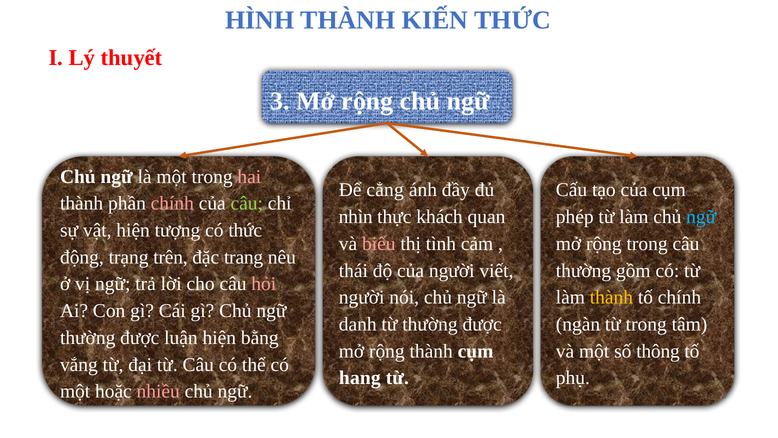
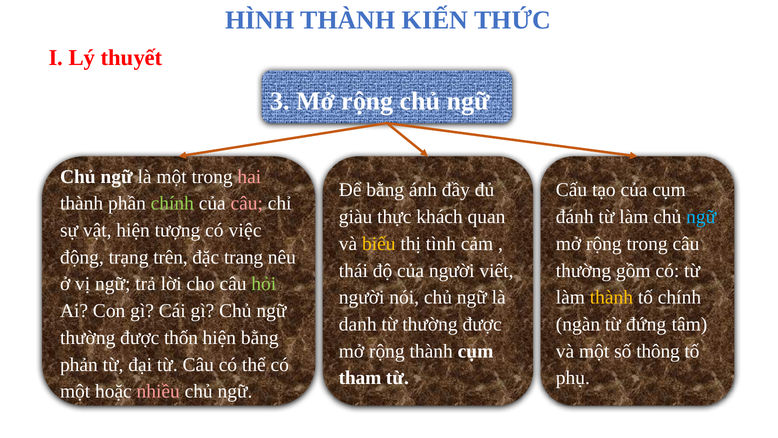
Để cẳng: cẳng -> bằng (385, 190)
chính colour: pink -> light green (172, 203)
câu colour: light green -> pink (247, 203)
nhìn: nhìn -> giàu (356, 217)
phép: phép -> đánh (575, 217)
có thức: thức -> việc (245, 230)
biểu colour: pink -> yellow (379, 244)
hỏi colour: pink -> light green (264, 284)
từ trong: trong -> đứng (646, 324)
luận: luận -> thốn (181, 337)
vắng: vắng -> phản (79, 364)
hang: hang -> tham (360, 378)
